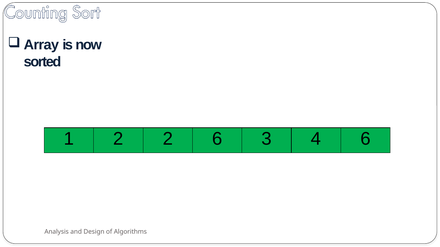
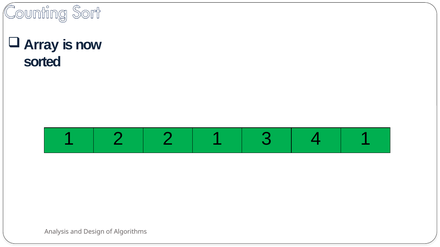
2 6: 6 -> 1 (217, 139)
4 6: 6 -> 1 (365, 139)
